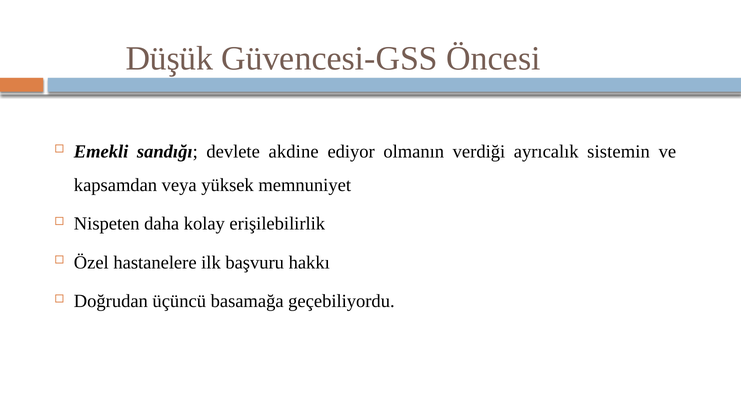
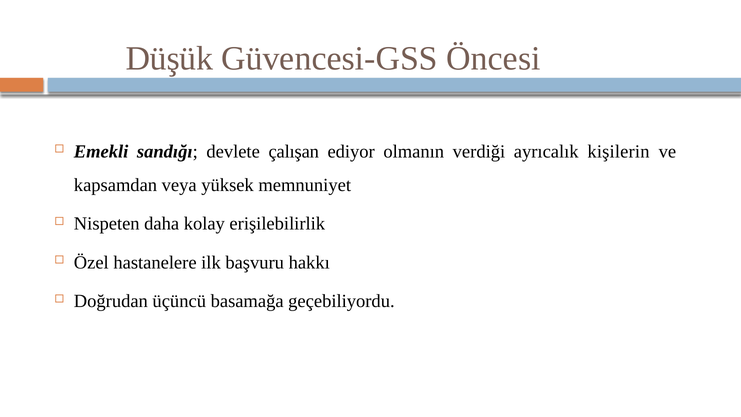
akdine: akdine -> çalışan (294, 152)
sistemin: sistemin -> kişilerin (618, 152)
